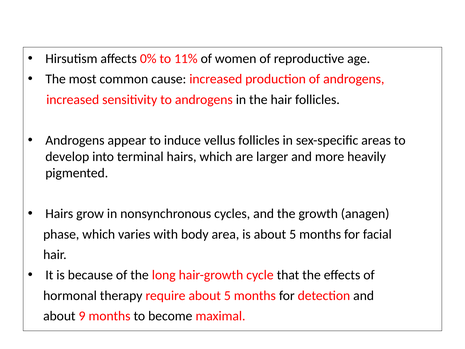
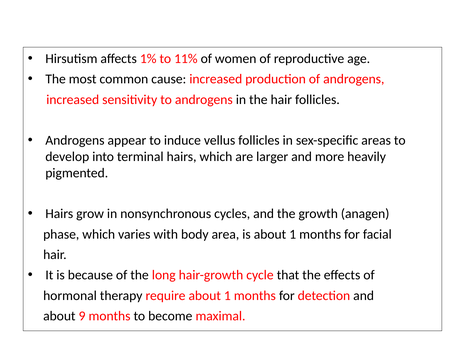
0%: 0% -> 1% (148, 59)
is about 5: 5 -> 1 (293, 234)
require about 5: 5 -> 1 (227, 295)
